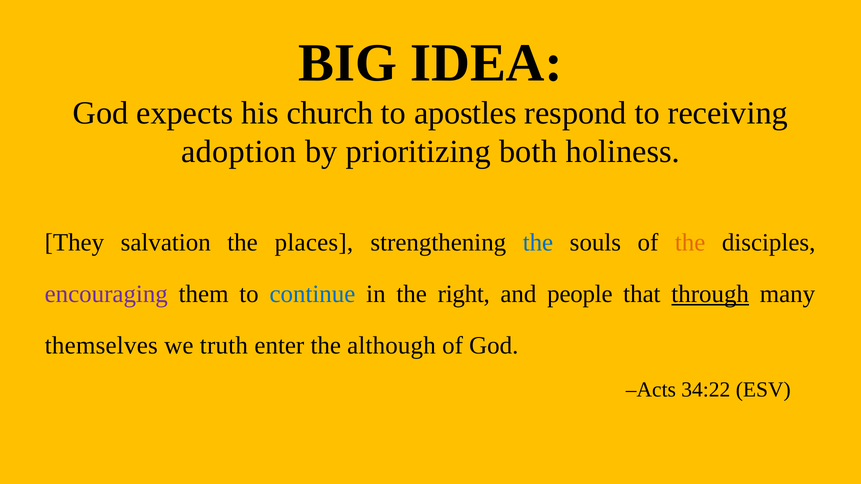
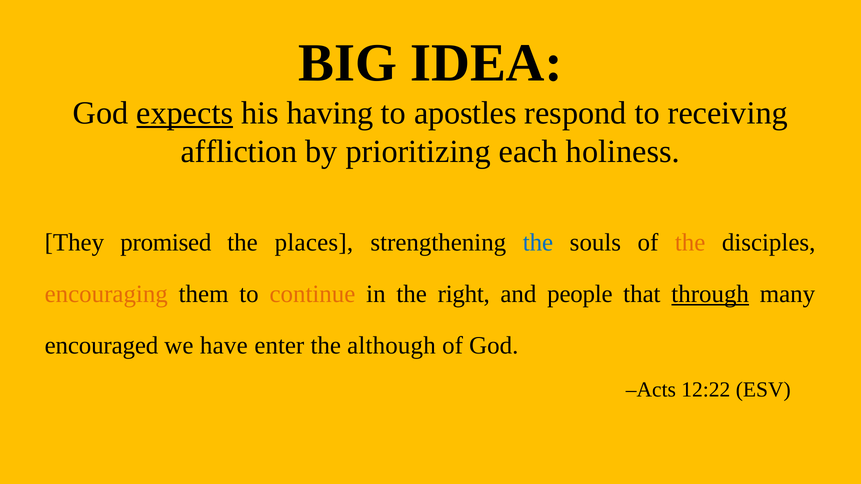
expects underline: none -> present (185, 113)
church: church -> having (330, 113)
adoption: adoption -> affliction (239, 152)
both: both -> each (528, 152)
salvation: salvation -> promised (166, 243)
encouraging colour: purple -> orange (106, 294)
continue colour: blue -> orange (312, 294)
themselves: themselves -> encouraged (101, 346)
truth: truth -> have (224, 346)
34:22: 34:22 -> 12:22 (706, 390)
